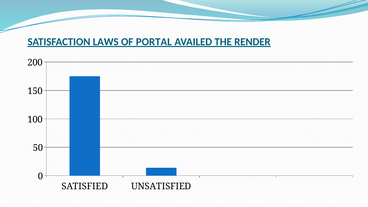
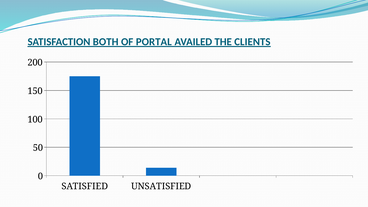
LAWS: LAWS -> BOTH (106, 42)
RENDER: RENDER -> CLIENTS (252, 42)
